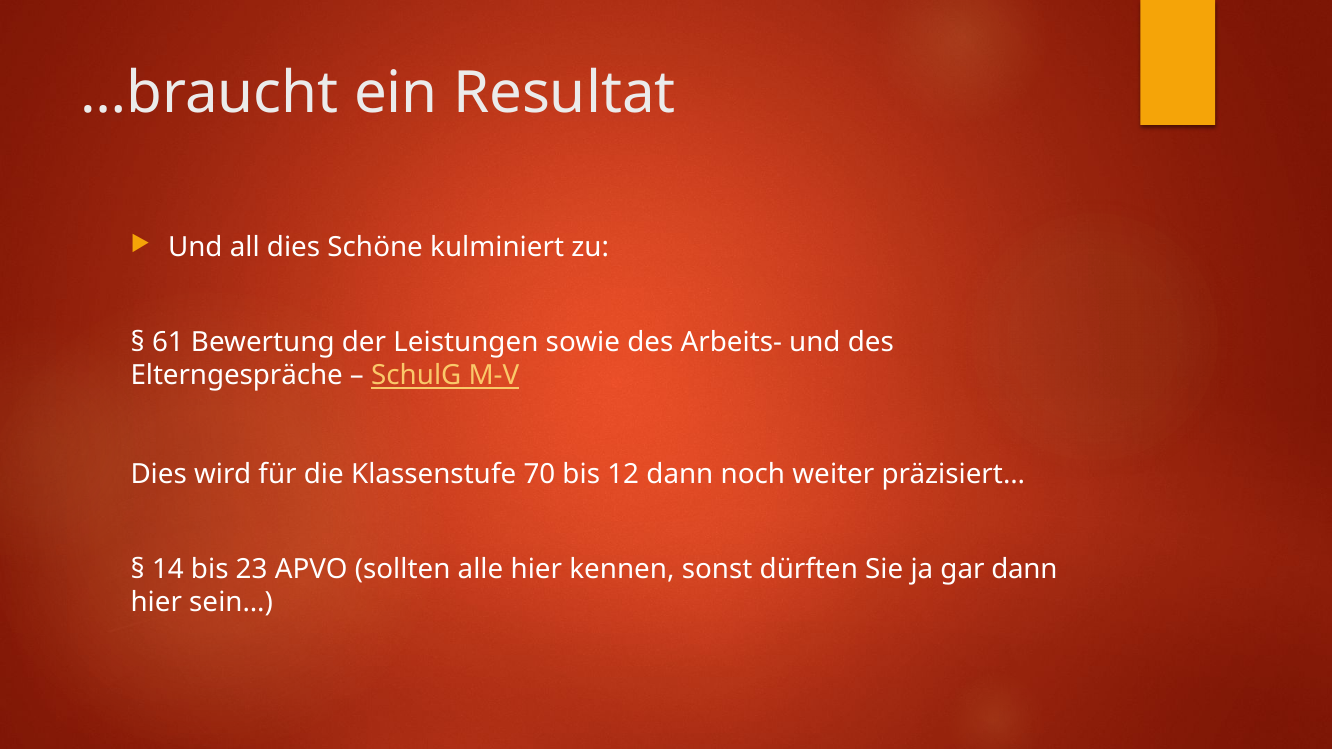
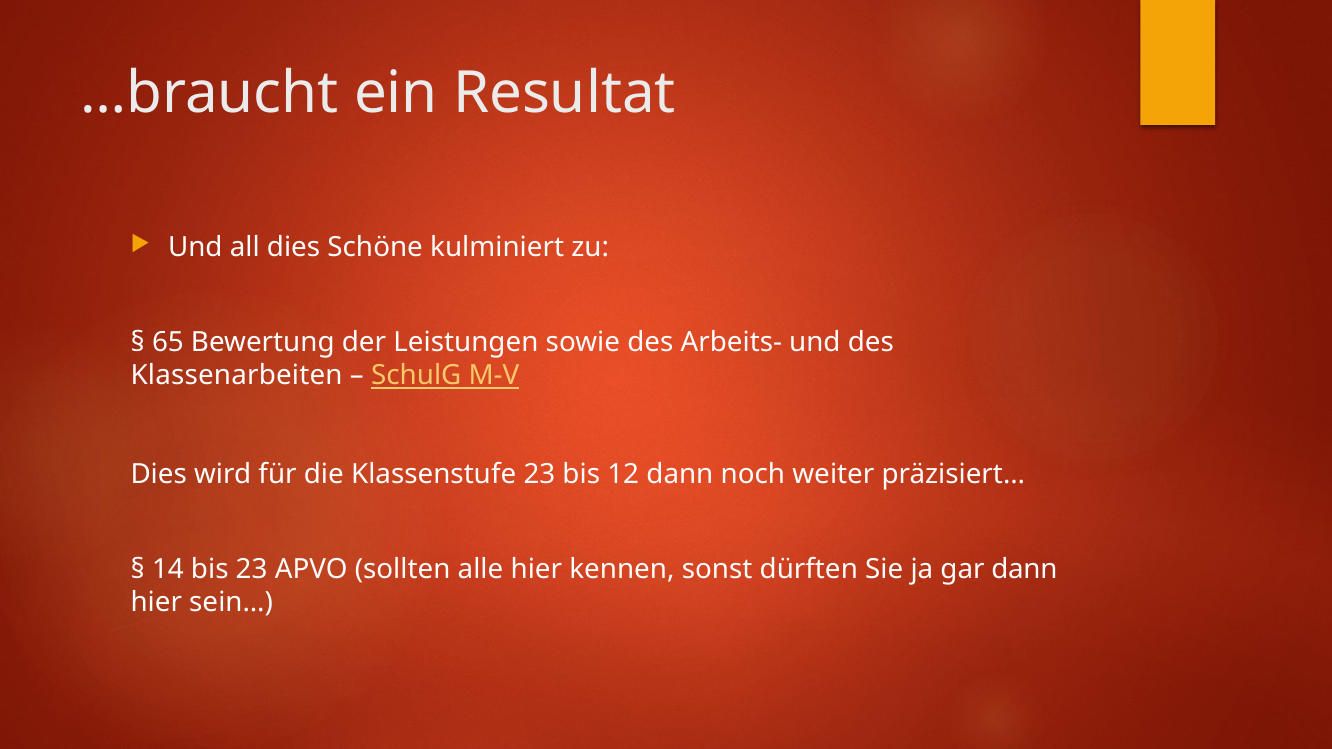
61: 61 -> 65 (168, 342)
Elterngespräche: Elterngespräche -> Klassenarbeiten (237, 376)
Klassenstufe 70: 70 -> 23 (539, 475)
